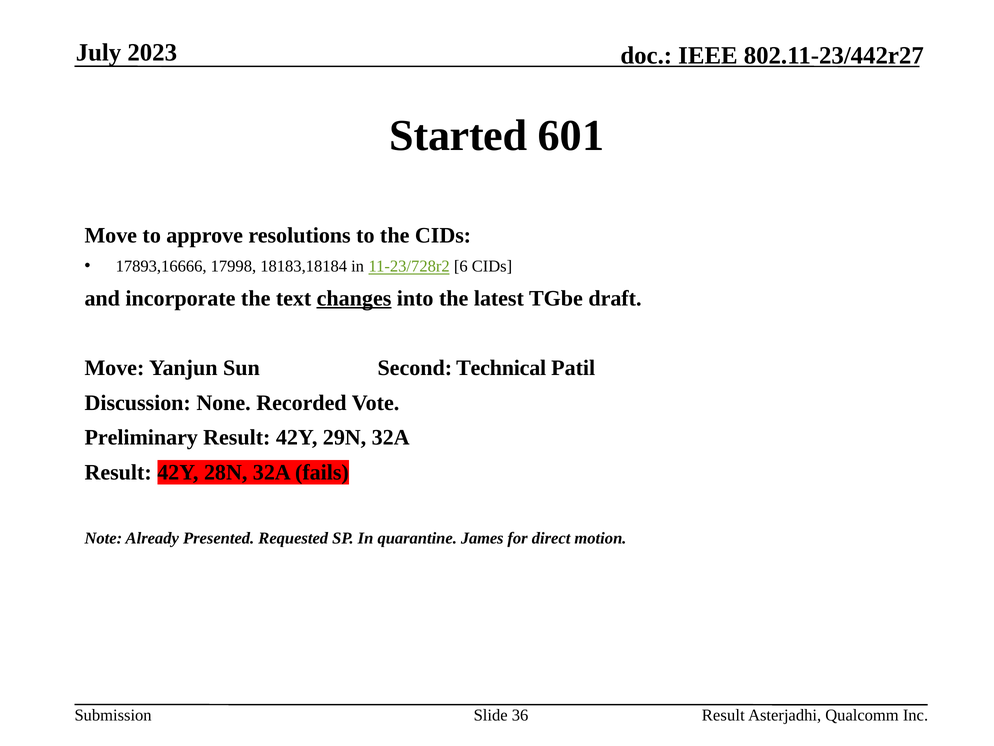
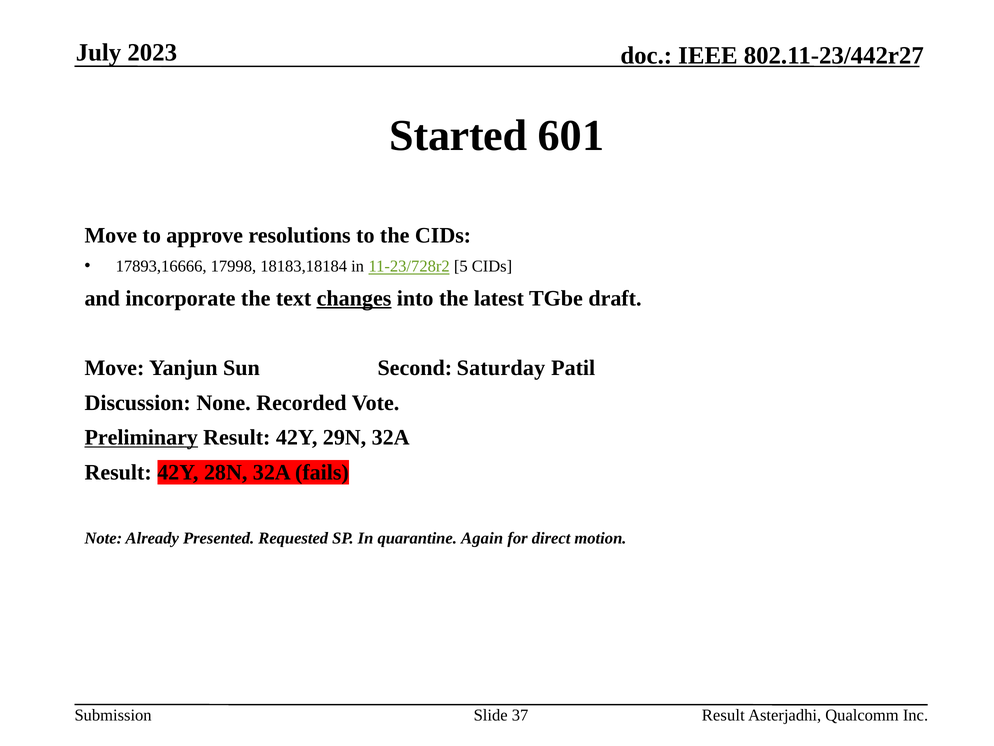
6: 6 -> 5 (461, 266)
Technical: Technical -> Saturday (501, 368)
Preliminary underline: none -> present (141, 437)
James: James -> Again (482, 538)
36: 36 -> 37 (520, 715)
